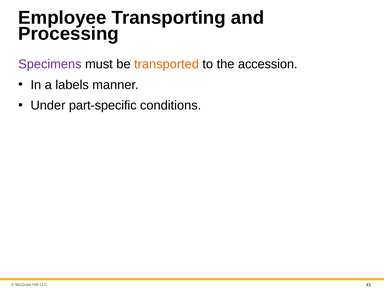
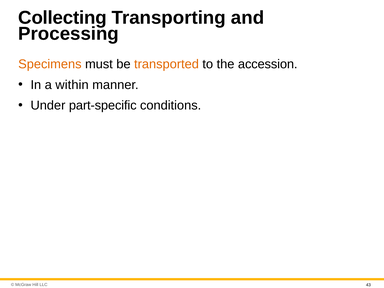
Employee: Employee -> Collecting (62, 18)
Specimens colour: purple -> orange (50, 64)
labels: labels -> within (72, 85)
